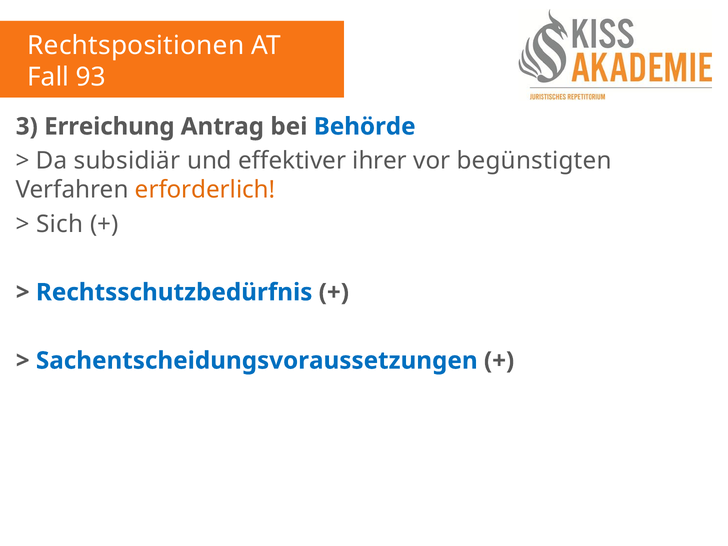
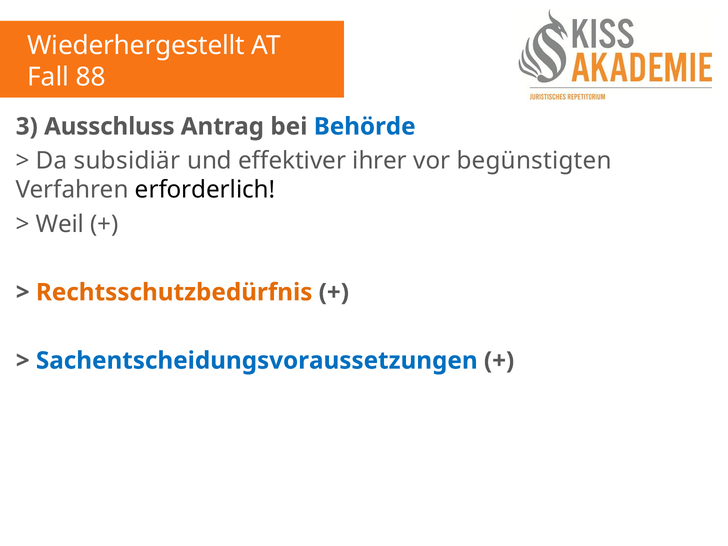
Rechtspositionen: Rechtspositionen -> Wiederhergestellt (136, 45)
93: 93 -> 88 (91, 77)
Erreichung: Erreichung -> Ausschluss (109, 127)
erforderlich colour: orange -> black (205, 190)
Sich: Sich -> Weil (60, 224)
Rechtsschutzbedürfnis colour: blue -> orange (174, 292)
